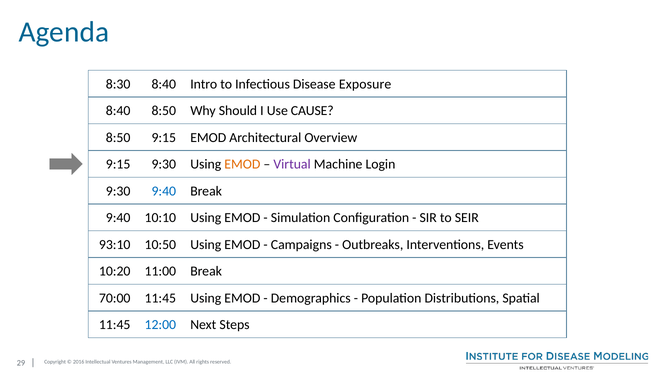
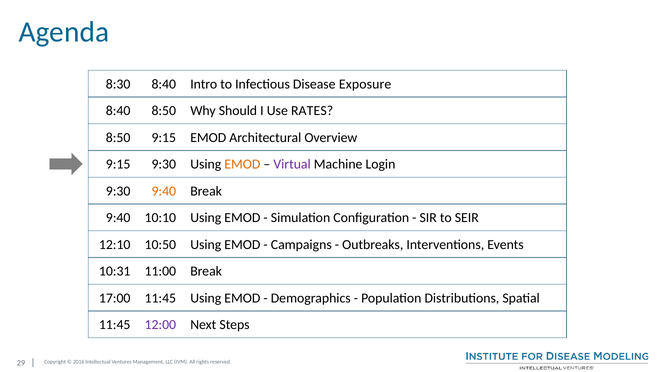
CAUSE: CAUSE -> RATES (312, 111)
9:40 colour: blue -> orange (164, 191)
93:10: 93:10 -> 12:10 (115, 244)
10:20: 10:20 -> 10:31 (115, 271)
70:00: 70:00 -> 17:00 (115, 298)
12:00 colour: blue -> purple (160, 325)
